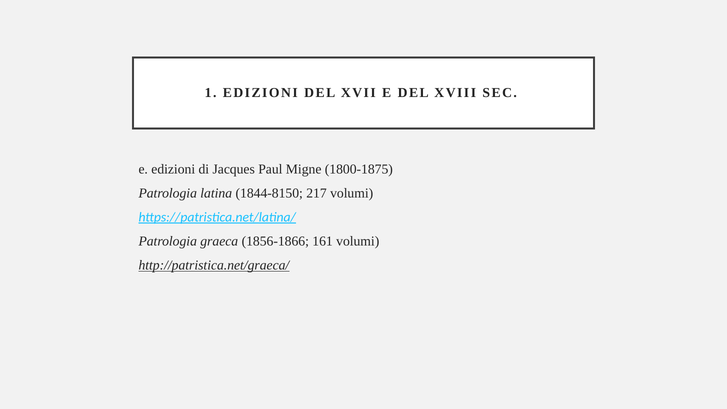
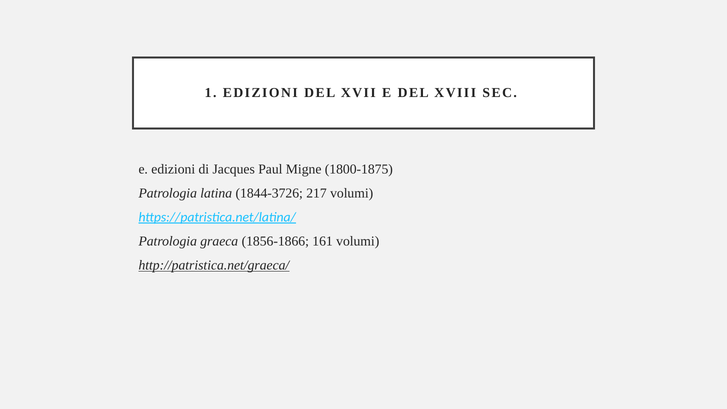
1844-8150: 1844-8150 -> 1844-3726 (269, 193)
